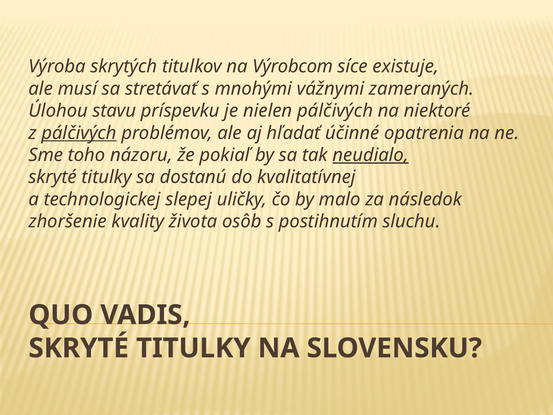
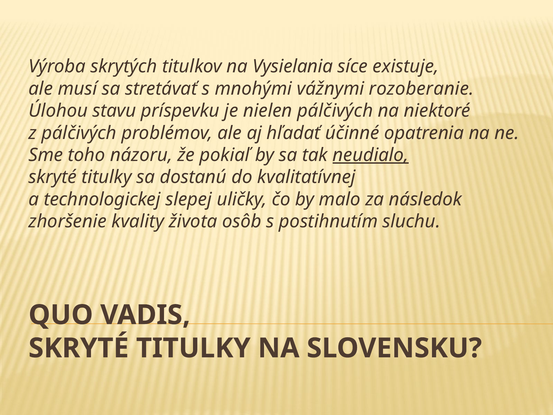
Výrobcom: Výrobcom -> Vysielania (293, 66)
zameraných: zameraných -> rozoberanie (421, 89)
pálčivých underline: present -> none (79, 133)
